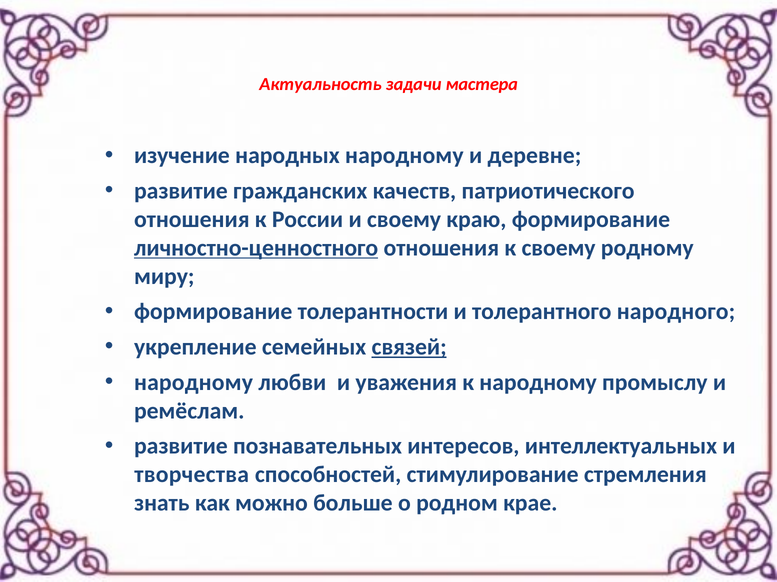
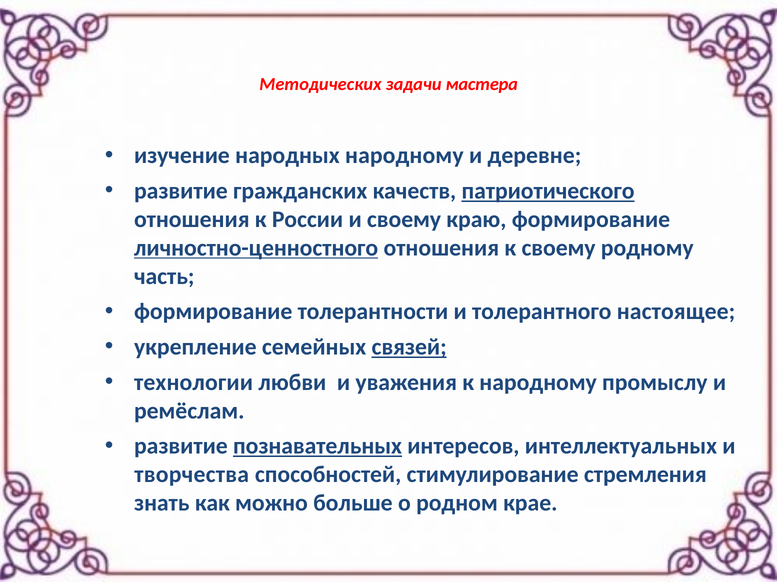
Актуальность: Актуальность -> Методических (320, 84)
патриотического underline: none -> present (548, 191)
миру: миру -> часть (164, 277)
народного: народного -> настоящее (676, 312)
народному: народному -> технологии (194, 383)
познавательных underline: none -> present (318, 447)
